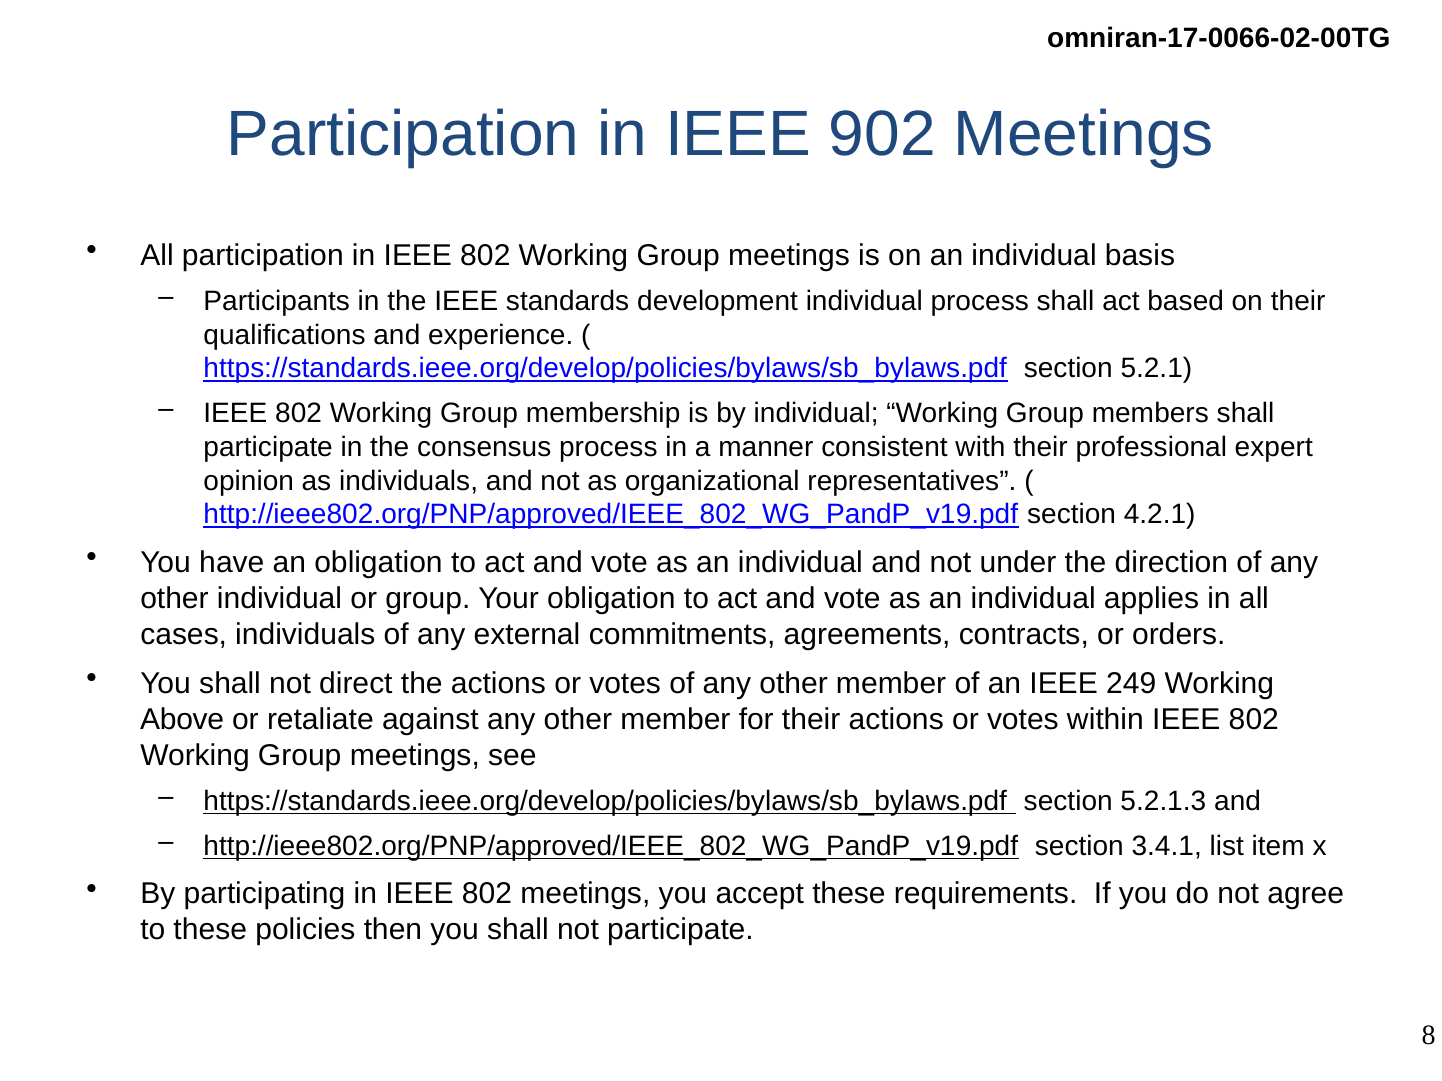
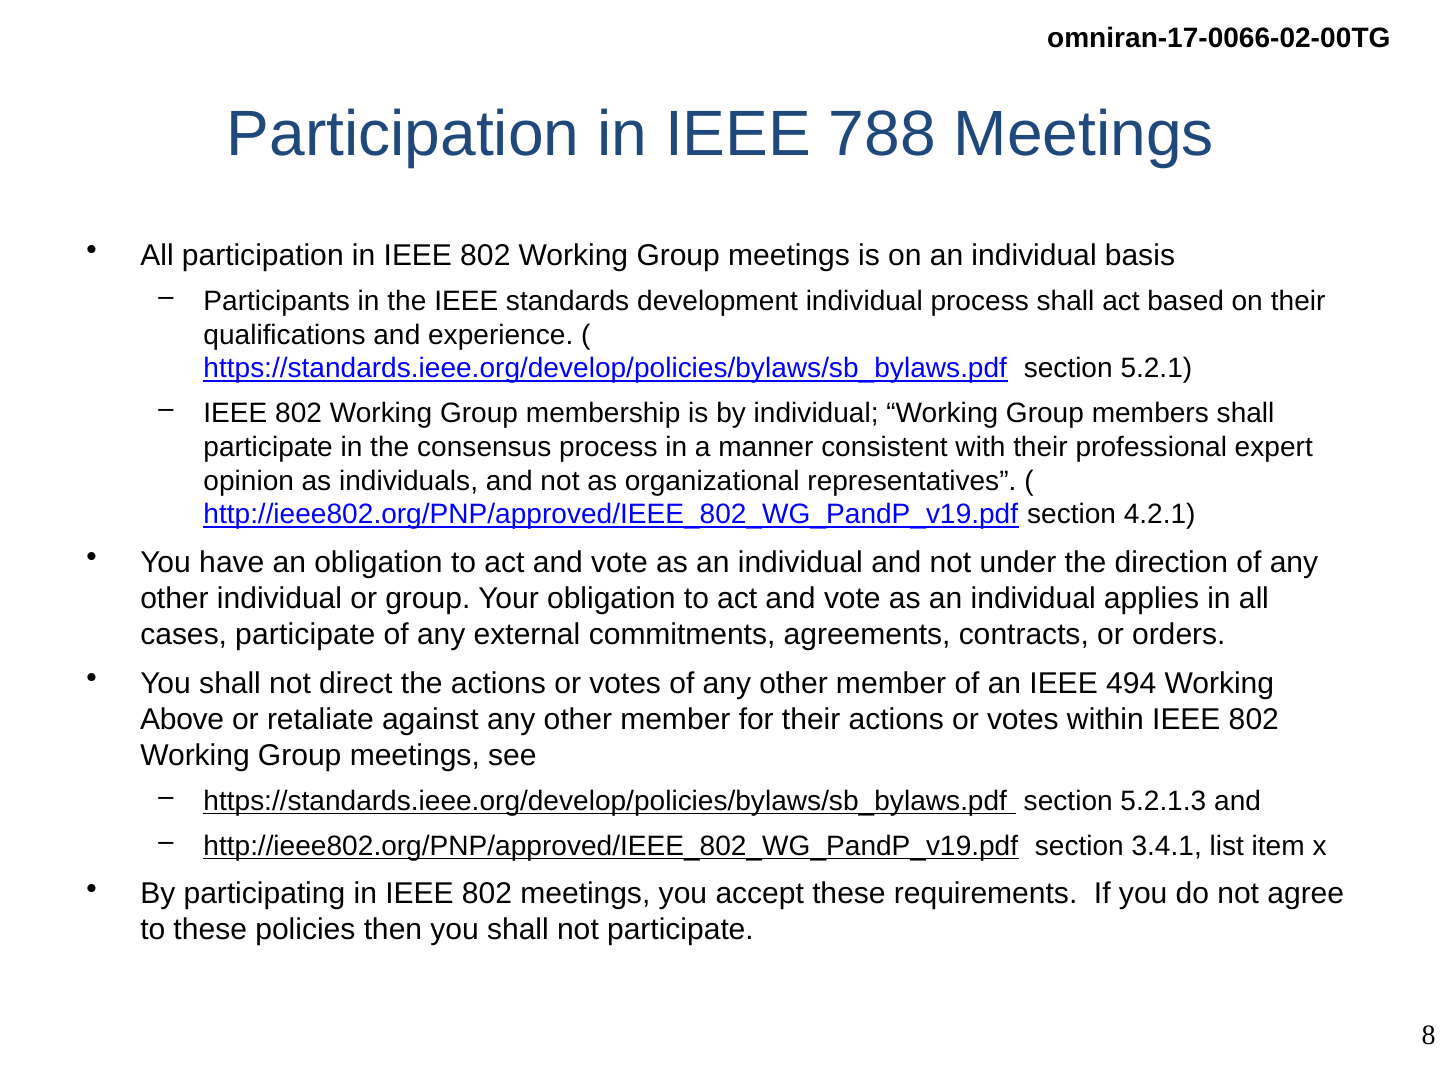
902: 902 -> 788 (882, 134)
cases individuals: individuals -> participate (305, 635)
249: 249 -> 494 (1131, 684)
